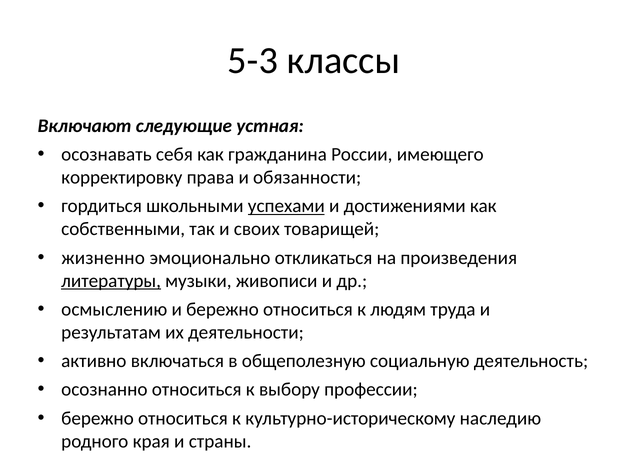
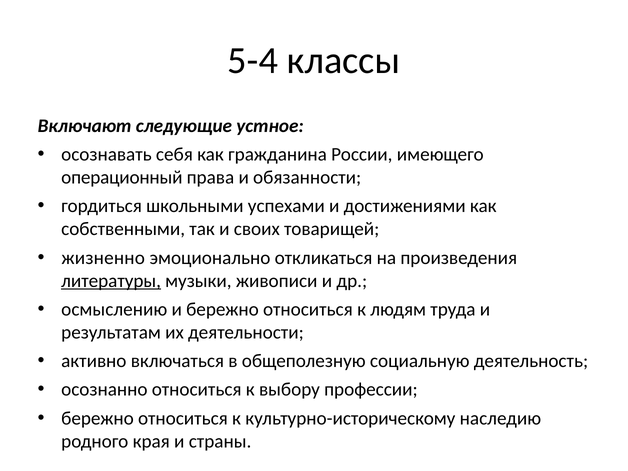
5-3: 5-3 -> 5-4 (253, 61)
устная: устная -> устное (270, 126)
корректировку: корректировку -> операционный (122, 178)
успехами underline: present -> none (286, 206)
